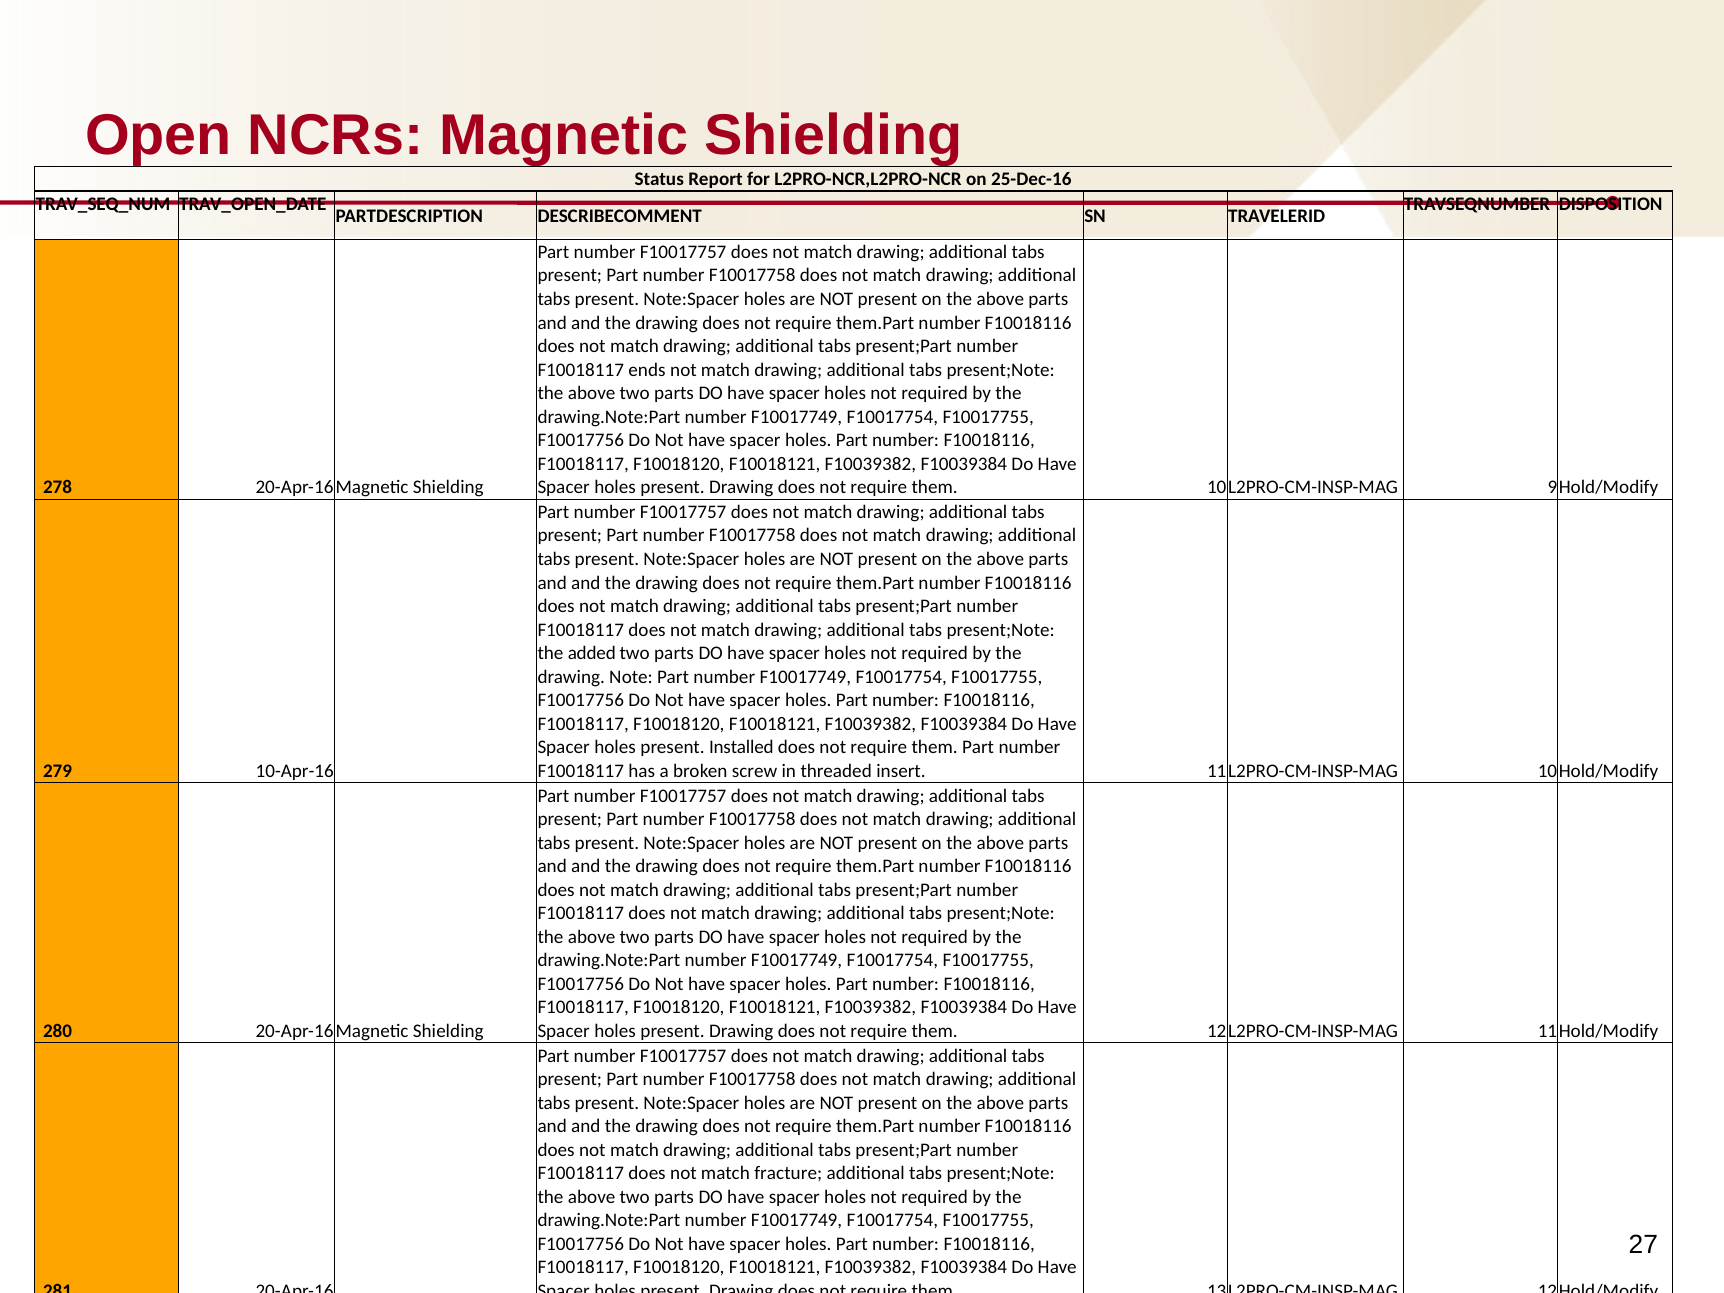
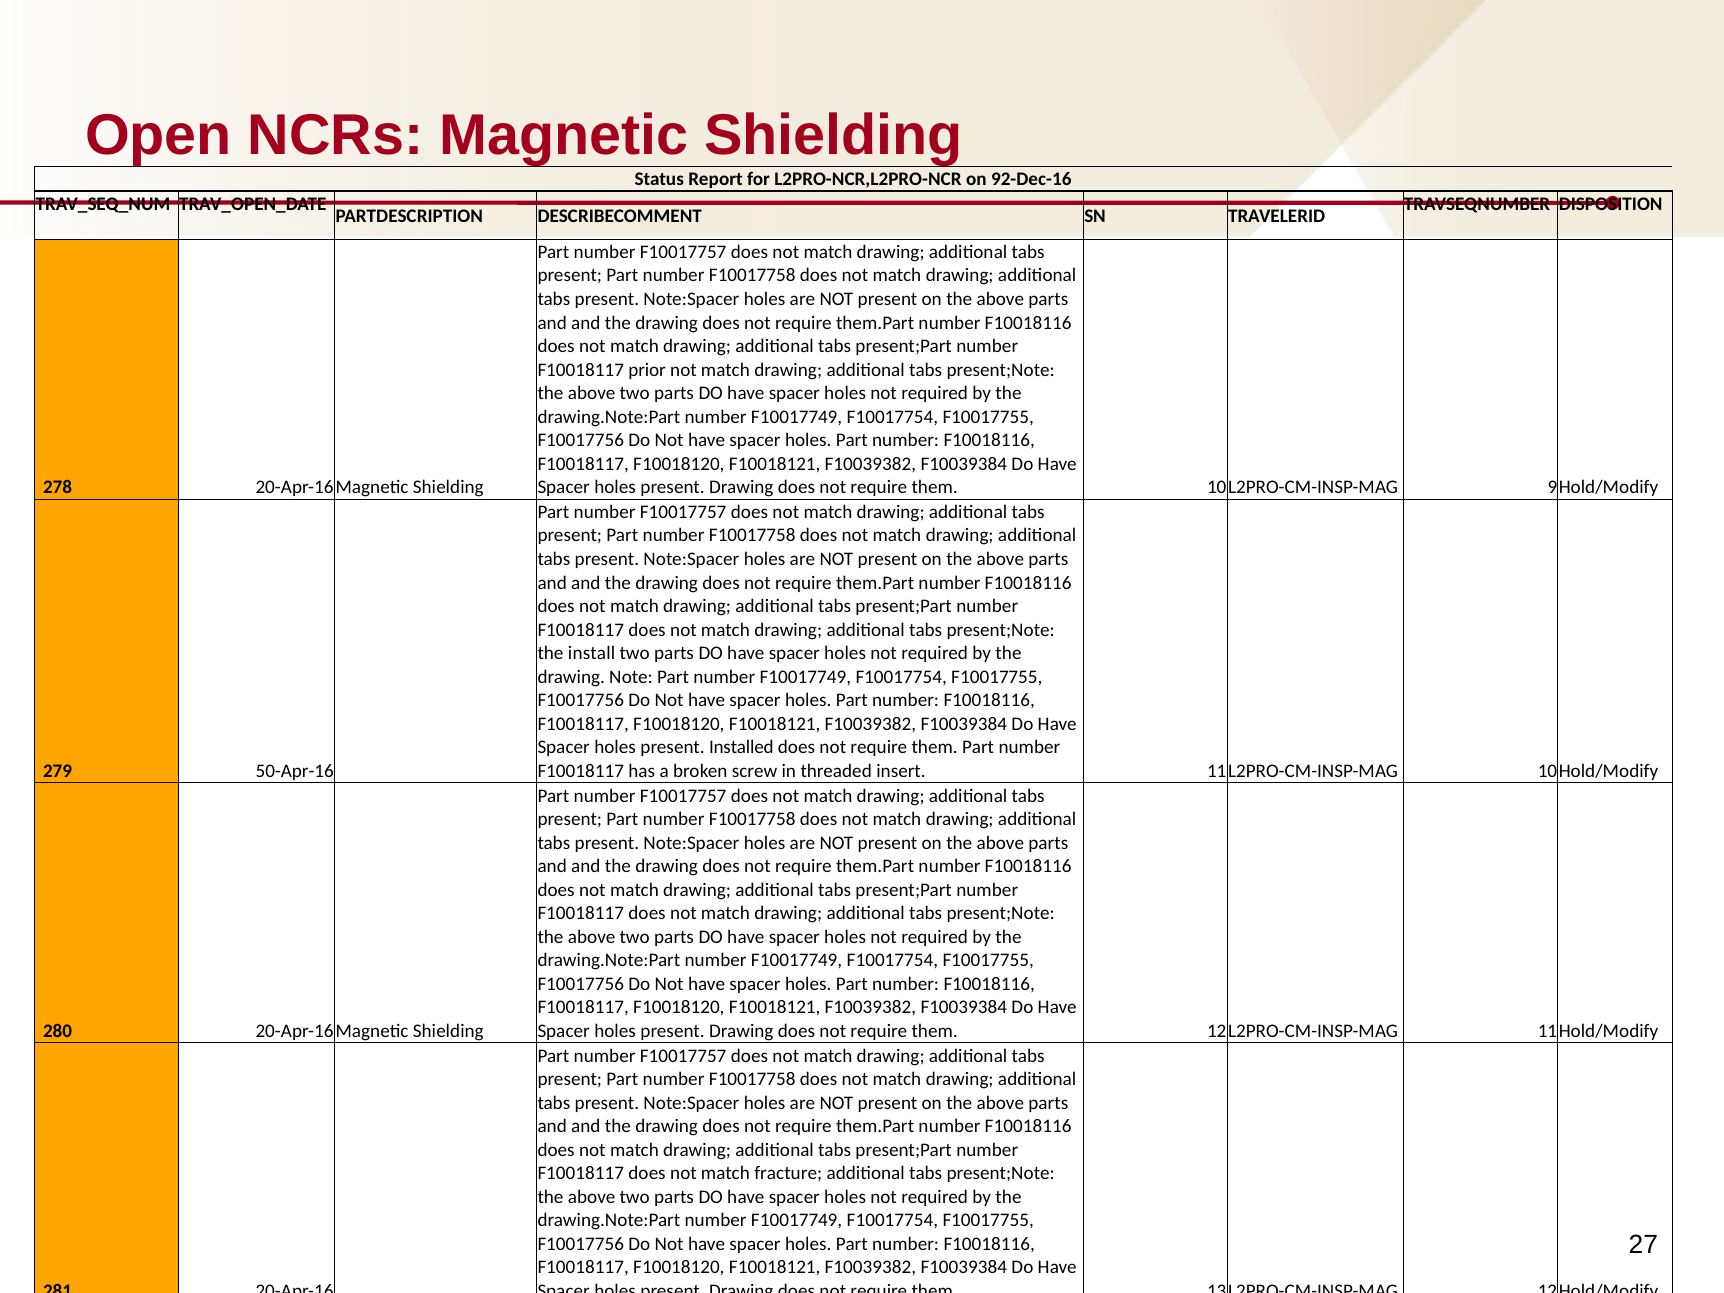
25-Dec-16: 25-Dec-16 -> 92-Dec-16 (1031, 179)
ends: ends -> prior (647, 370)
added: added -> install (592, 653)
10-Apr-16: 10-Apr-16 -> 50-Apr-16 (295, 771)
